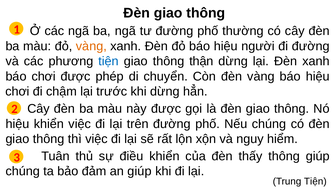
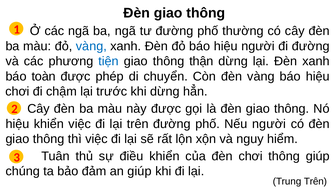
vàng colour: orange -> blue (91, 46)
báo chơi: chơi -> toàn (44, 76)
Nếu chúng: chúng -> người (269, 124)
đèn thấy: thấy -> chơi (251, 156)
Trung Tiện: Tiện -> Trên (315, 181)
